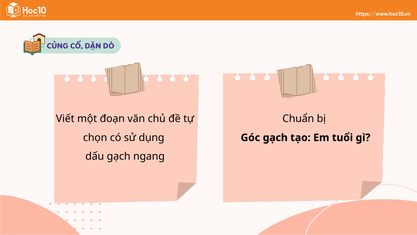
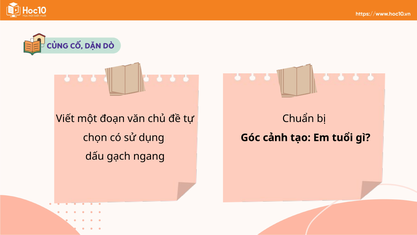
Góc gạch: gạch -> cảnh (275, 137)
